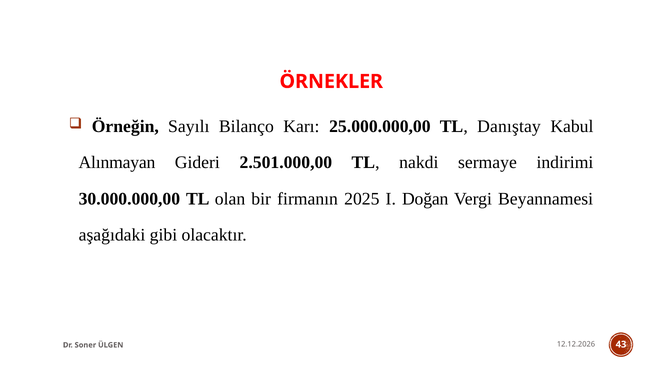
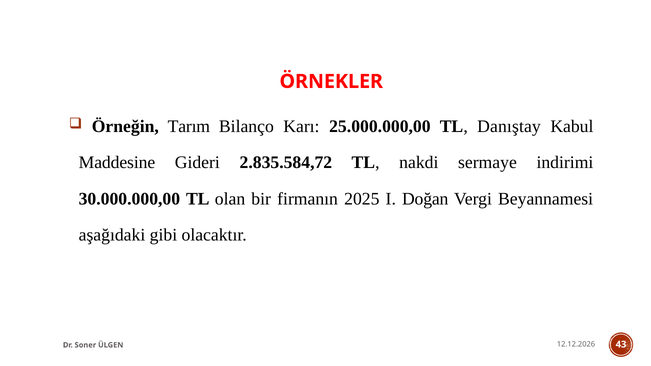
Sayılı: Sayılı -> Tarım (189, 127)
Alınmayan: Alınmayan -> Maddesine (117, 163)
2.501.000,00: 2.501.000,00 -> 2.835.584,72 (286, 163)
